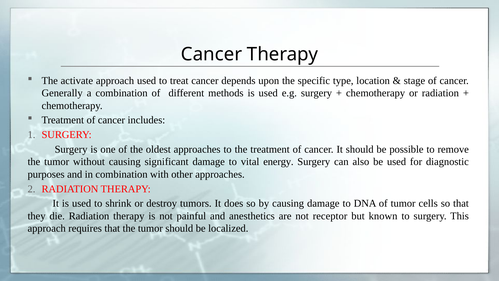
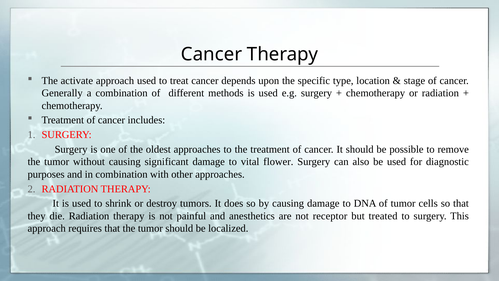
energy: energy -> flower (278, 162)
known: known -> treated (383, 216)
